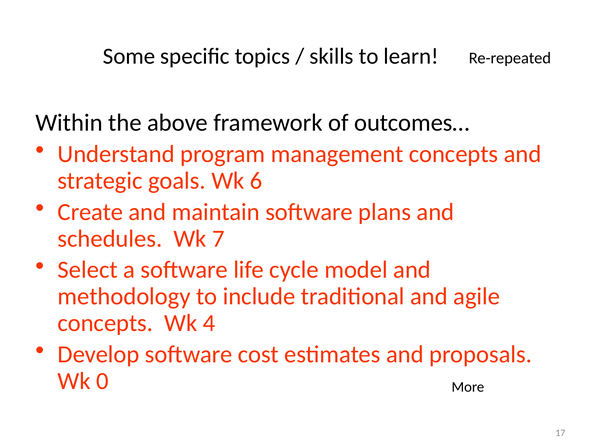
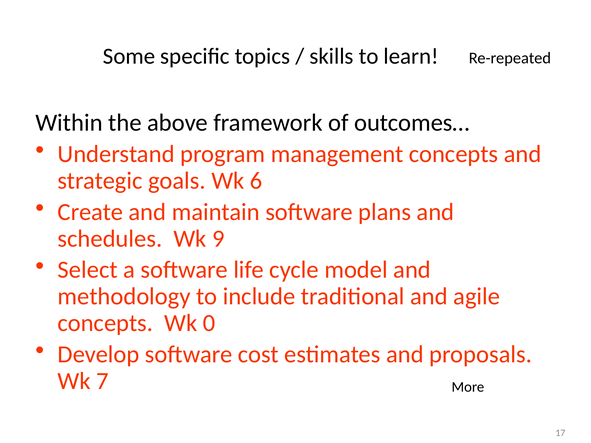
7: 7 -> 9 (218, 239)
4: 4 -> 0 (209, 323)
0: 0 -> 7 (102, 381)
